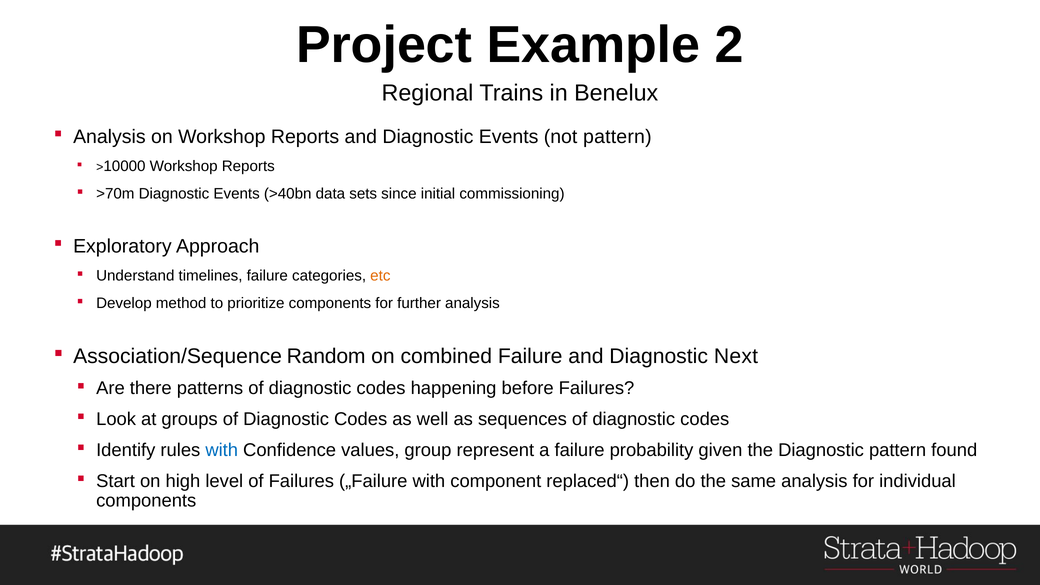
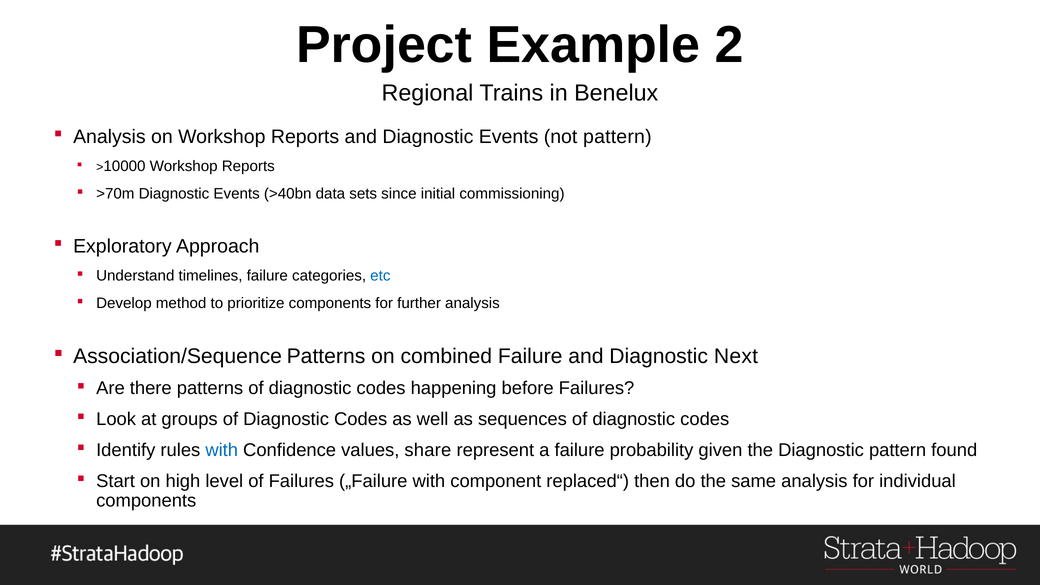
etc colour: orange -> blue (380, 276)
Association/Sequence Random: Random -> Patterns (326, 357)
group: group -> share (428, 450)
